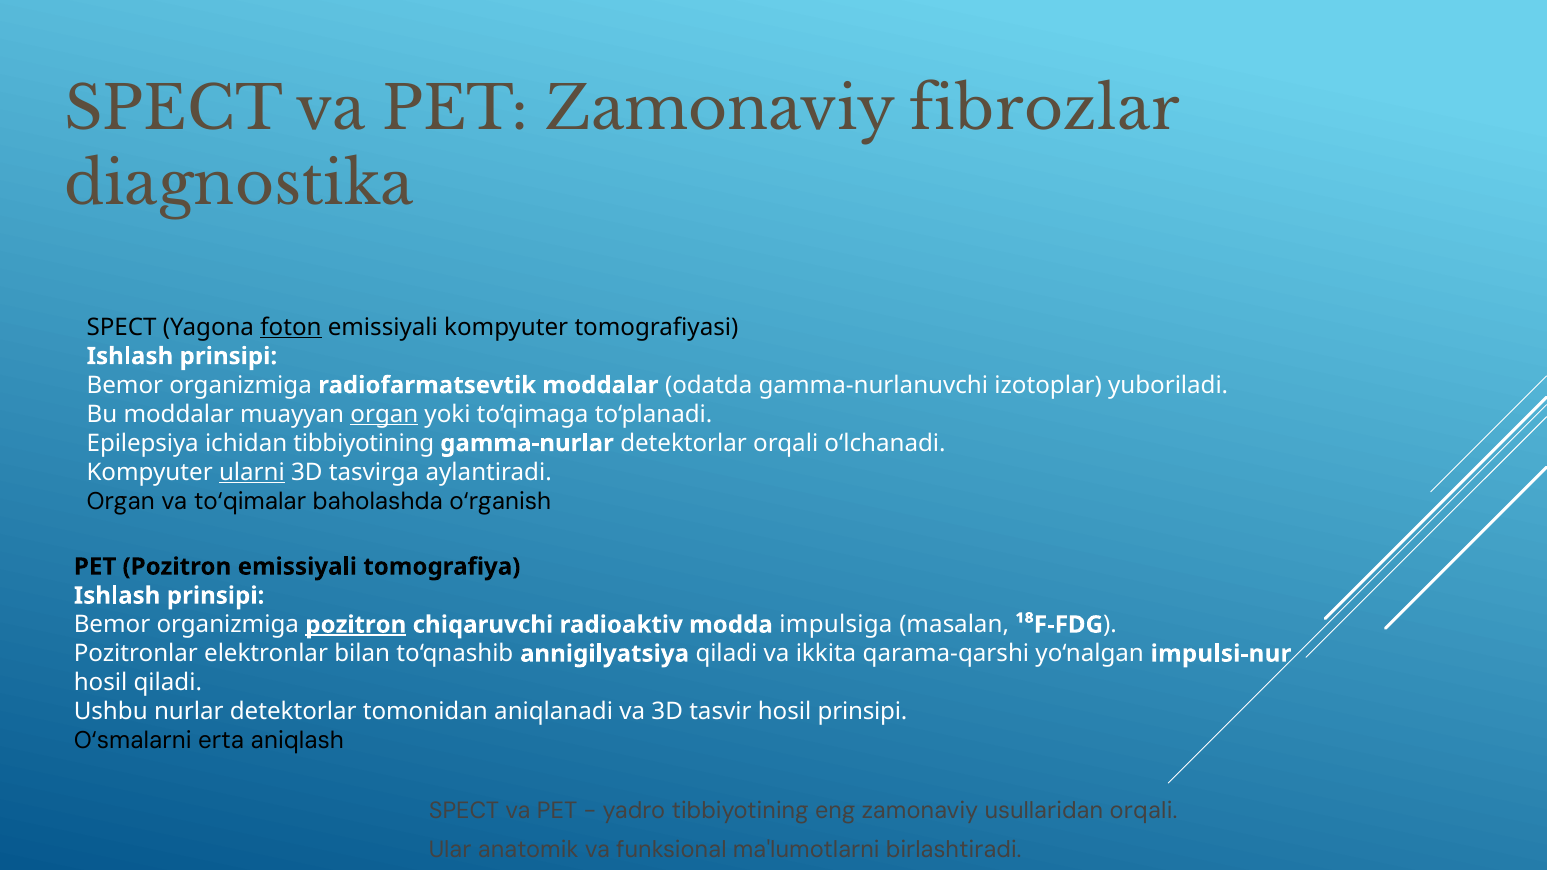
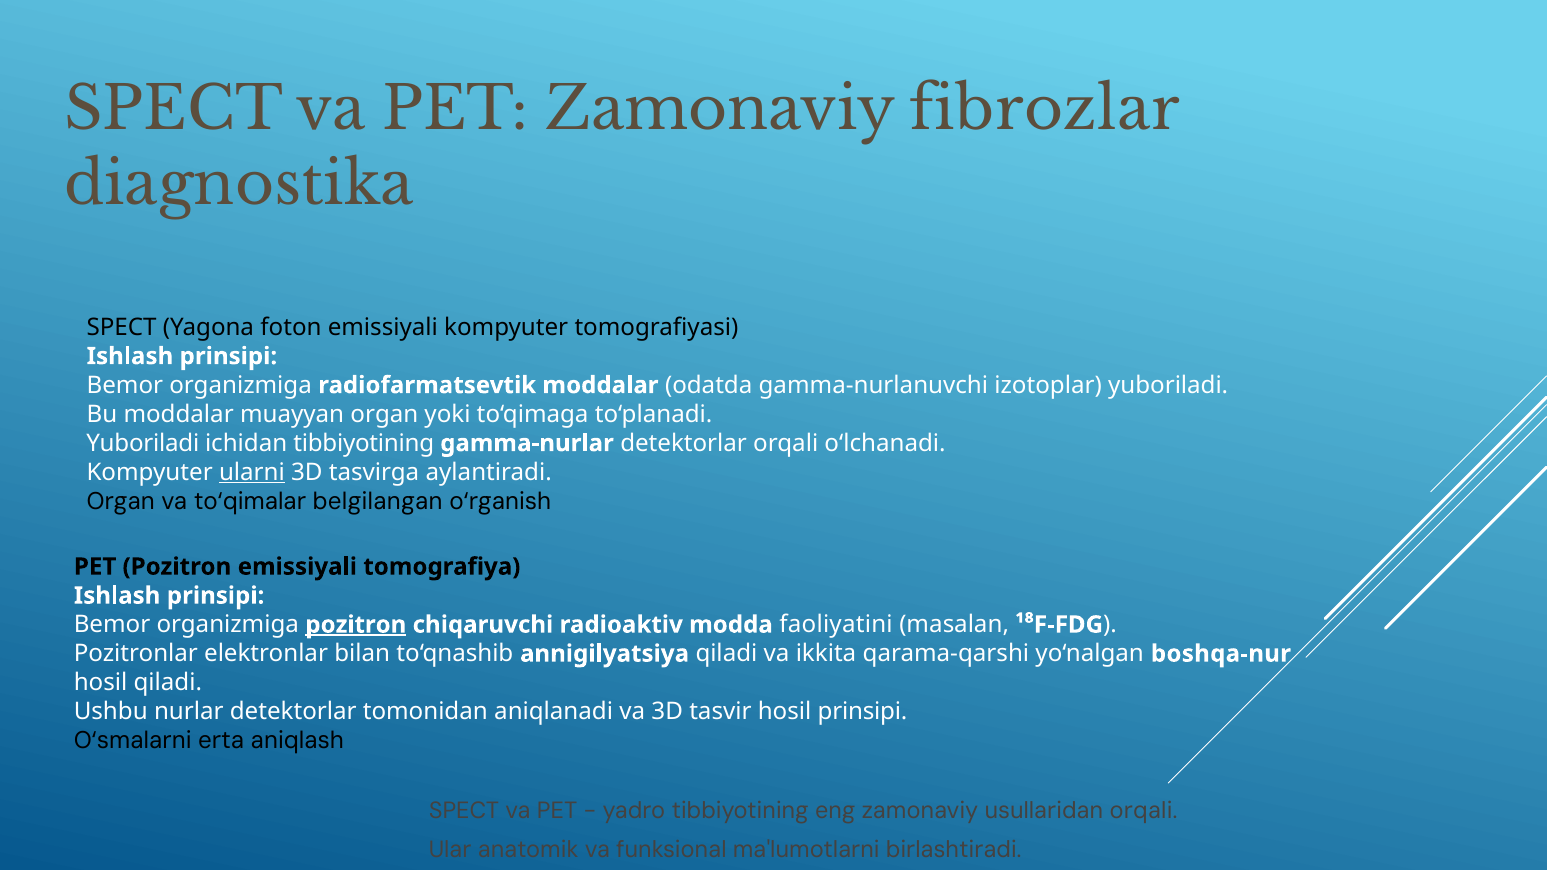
foton underline: present -> none (291, 327)
organ underline: present -> none (384, 414)
Epilepsiya: Epilepsiya -> Yuboriladi (143, 443)
baholashda: baholashda -> belgilangan (378, 501)
impulsiga: impulsiga -> faoliyatini (836, 625)
impulsi-nur: impulsi-nur -> boshqa-nur (1221, 654)
